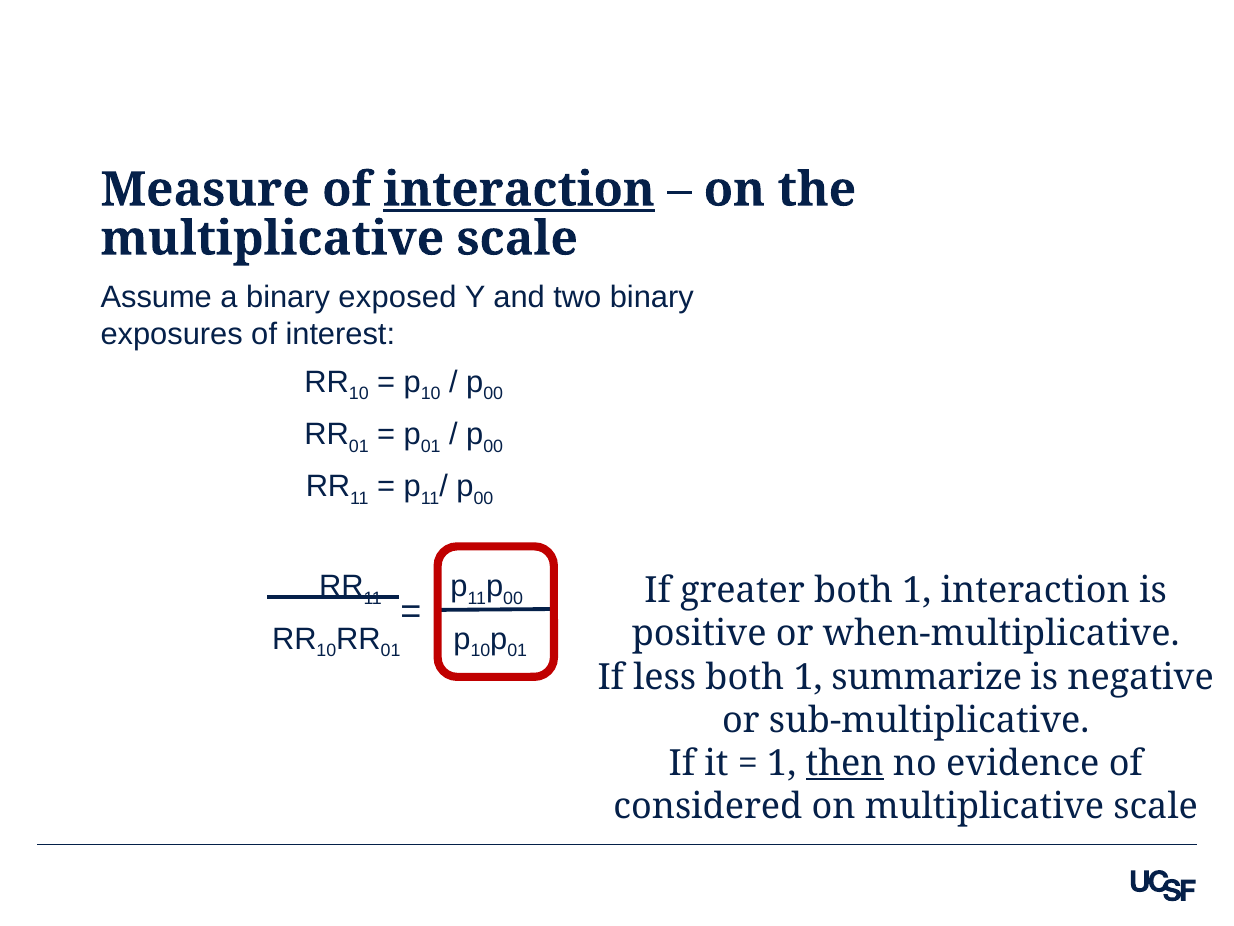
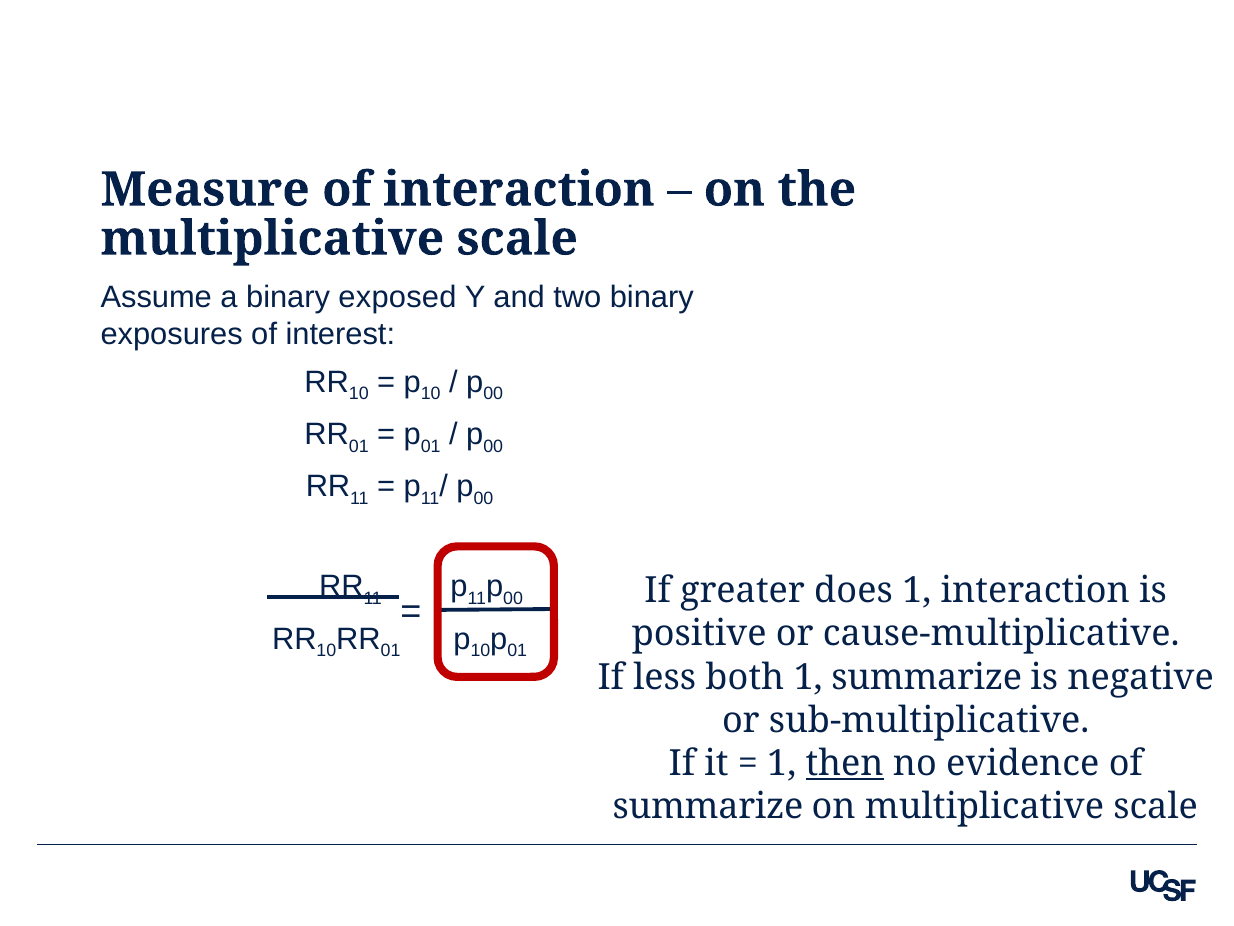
interaction underline: present -> none (519, 190)
greater both: both -> does (854, 591)
when-multiplicative: when-multiplicative -> cause-multiplicative (1001, 634)
considered: considered -> summarize (708, 806)
